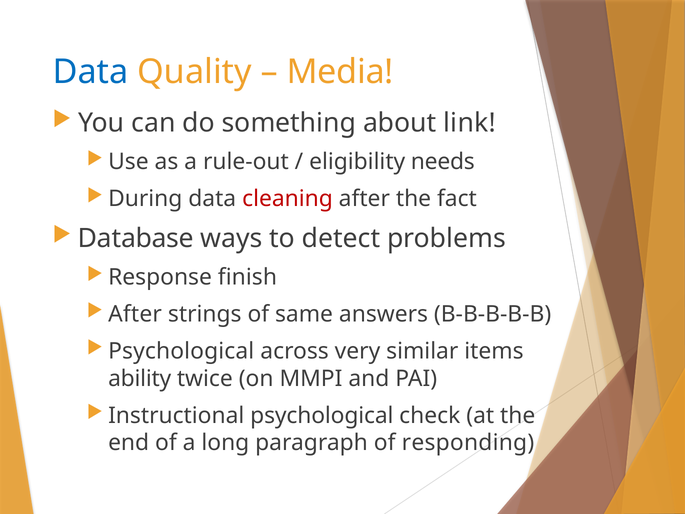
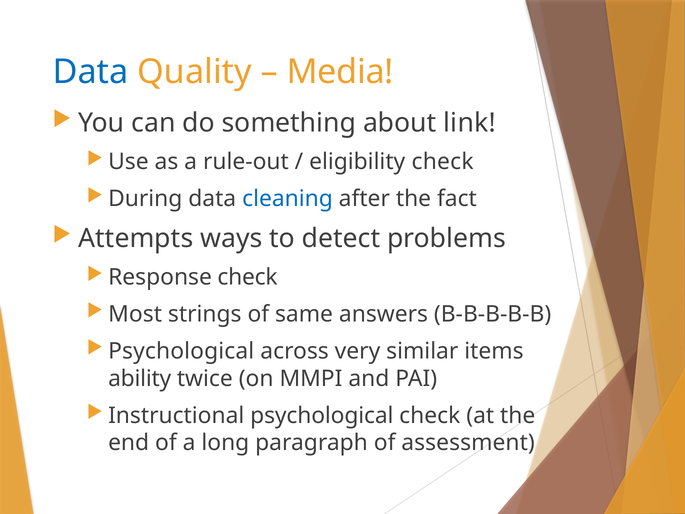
eligibility needs: needs -> check (443, 162)
cleaning colour: red -> blue (288, 199)
Database: Database -> Attempts (136, 238)
Response finish: finish -> check (248, 277)
After: After -> Most (135, 314)
responding: responding -> assessment (468, 443)
